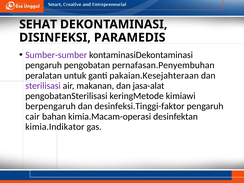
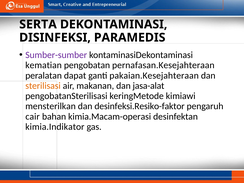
SEHAT: SEHAT -> SERTA (38, 24)
pengaruh: pengaruh -> kematian (44, 65)
pernafasan.Penyembuhan: pernafasan.Penyembuhan -> pernafasan.Kesejahteraan (163, 65)
untuk: untuk -> dapat (75, 76)
sterilisasi colour: purple -> orange (43, 86)
berpengaruh: berpengaruh -> mensterilkan (51, 106)
desinfeksi.Tinggi-faktor: desinfeksi.Tinggi-faktor -> desinfeksi.Resiko-faktor (140, 106)
